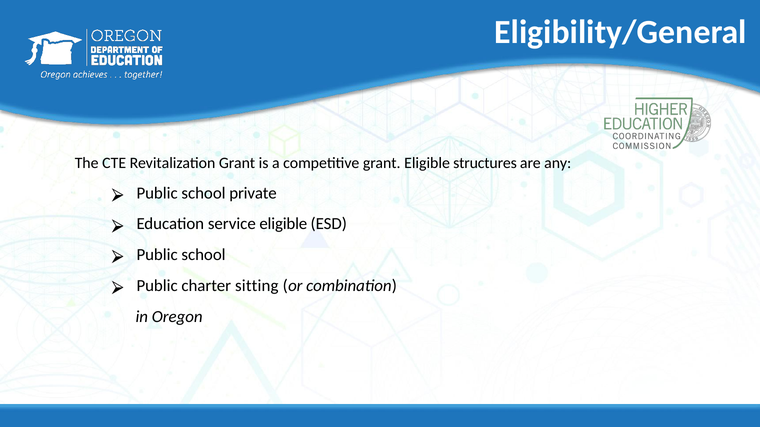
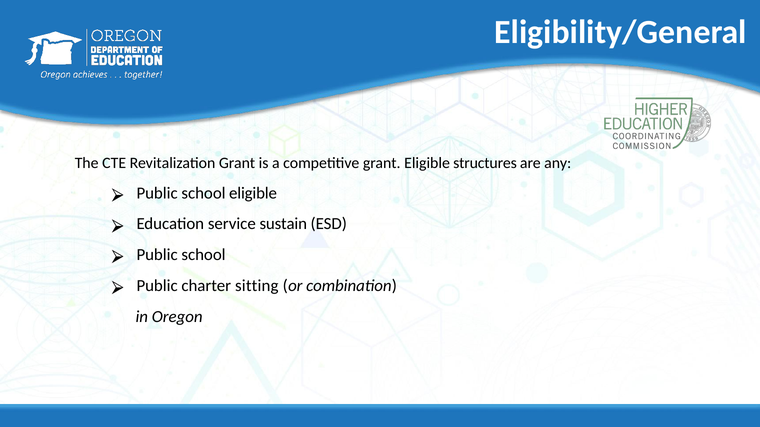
school private: private -> eligible (253, 193)
service eligible: eligible -> sustain (283, 224)
